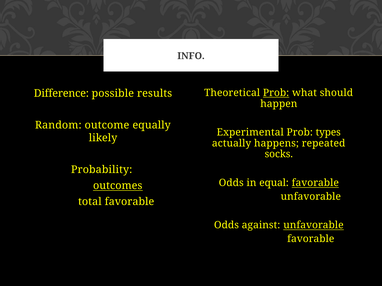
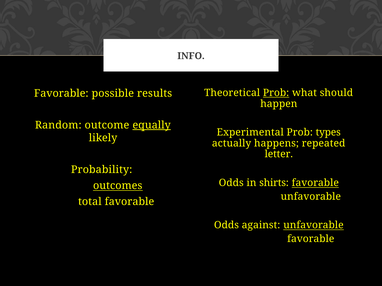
Difference: Difference -> Favorable (61, 93)
equally underline: none -> present (152, 125)
socks: socks -> letter (279, 154)
equal: equal -> shirts (274, 183)
